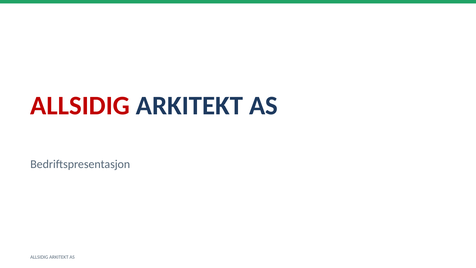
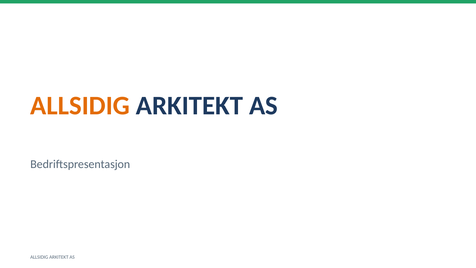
ALLSIDIG colour: red -> orange (80, 106)
